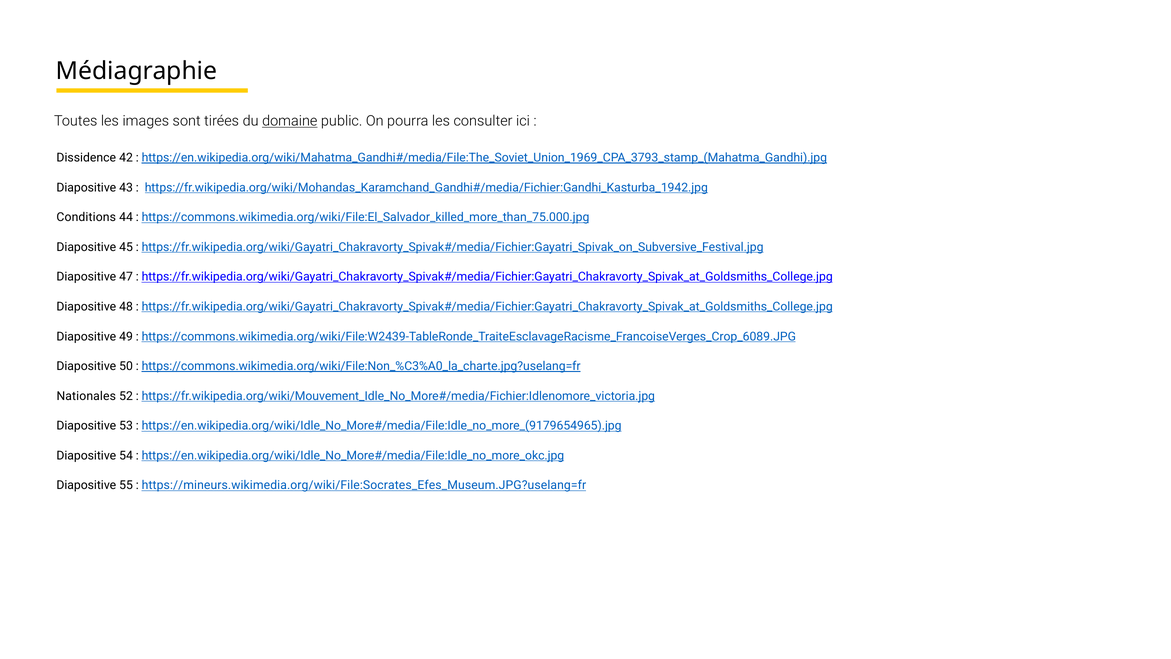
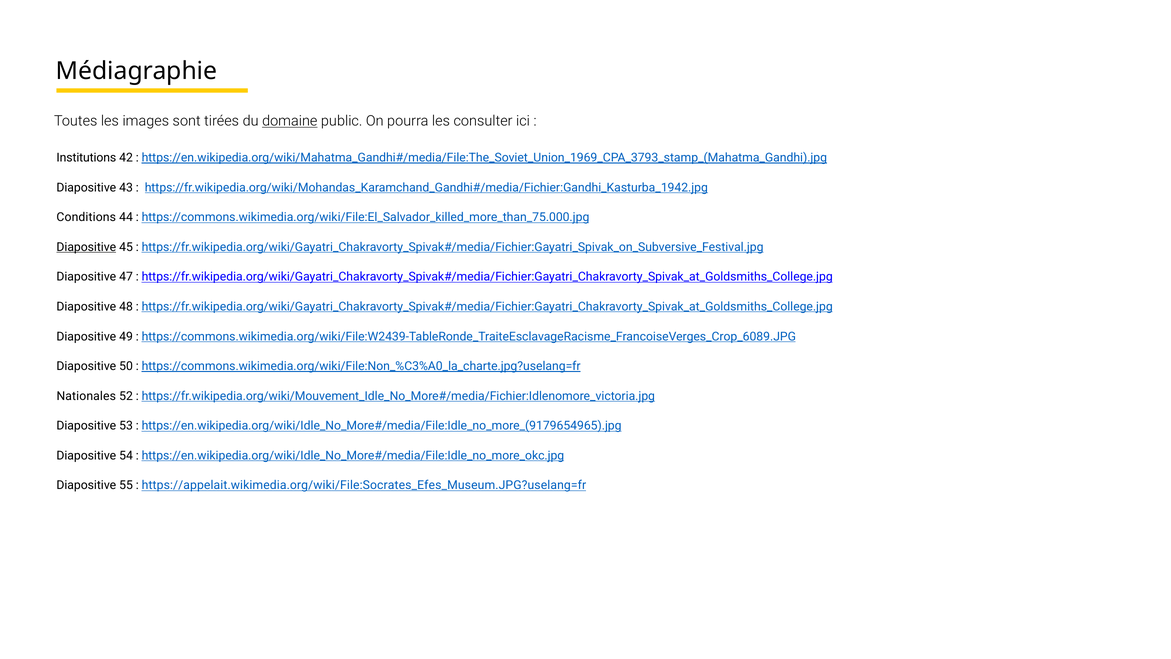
Dissidence: Dissidence -> Institutions (86, 158)
Diapositive underline: none -> present (86, 247)
https://mineurs.wikimedia.org/wiki/File:Socrates_Efes_Museum.JPG?uselang=fr: https://mineurs.wikimedia.org/wiki/File:Socrates_Efes_Museum.JPG?uselang=fr -> https://appelait.wikimedia.org/wiki/File:Socrates_Efes_Museum.JPG?uselang=fr (364, 485)
